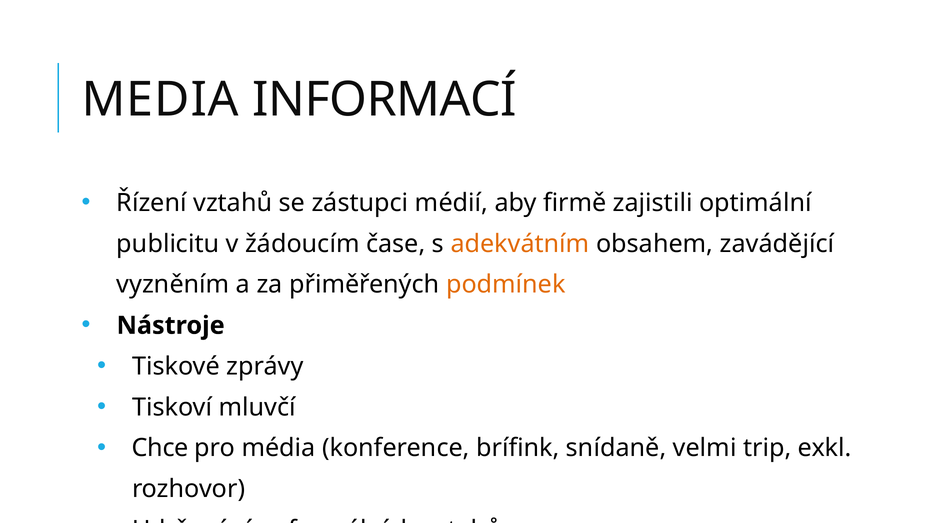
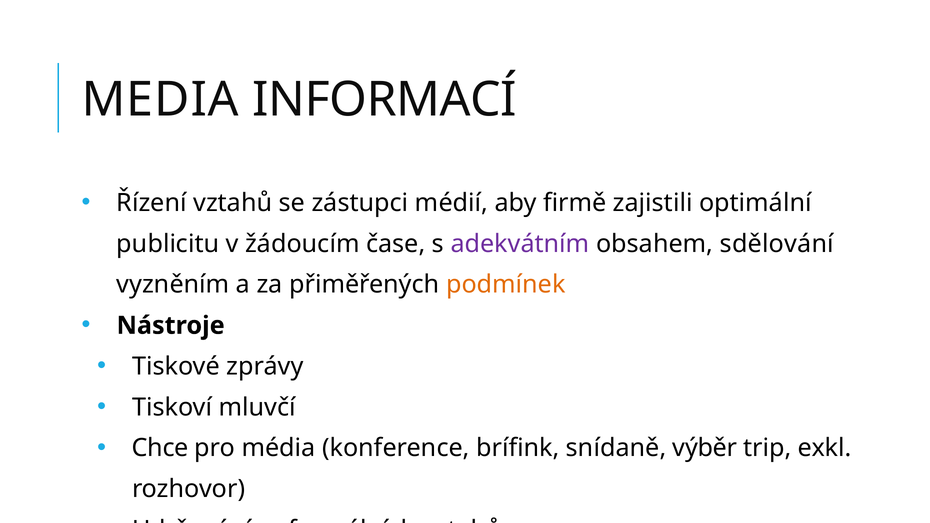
adekvátním colour: orange -> purple (520, 244)
zavádějící: zavádějící -> sdělování (777, 244)
velmi: velmi -> výběr (705, 448)
